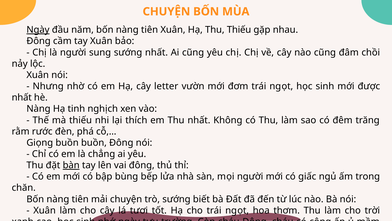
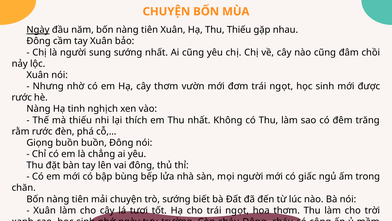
cây letter: letter -> thơm (166, 86)
nhất: nhất -> rước (22, 98)
bàn underline: present -> none (71, 165)
